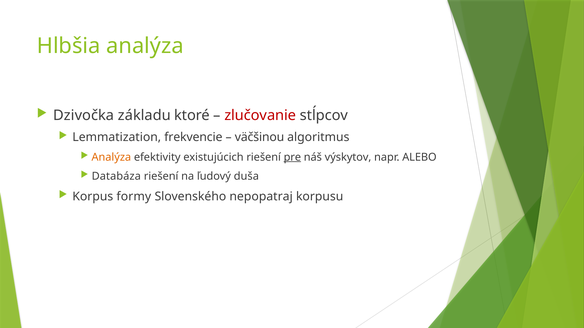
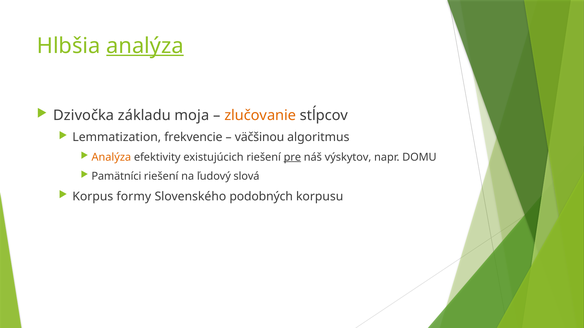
analýza underline: none -> present (145, 46)
ktoré: ktoré -> moja (192, 115)
zlučovanie colour: red -> orange (260, 115)
ALEBO: ALEBO -> DOMU (419, 157)
Databáza: Databáza -> Pamätníci (116, 177)
duša: duša -> slová (246, 177)
nepopatraj: nepopatraj -> podobných (261, 197)
